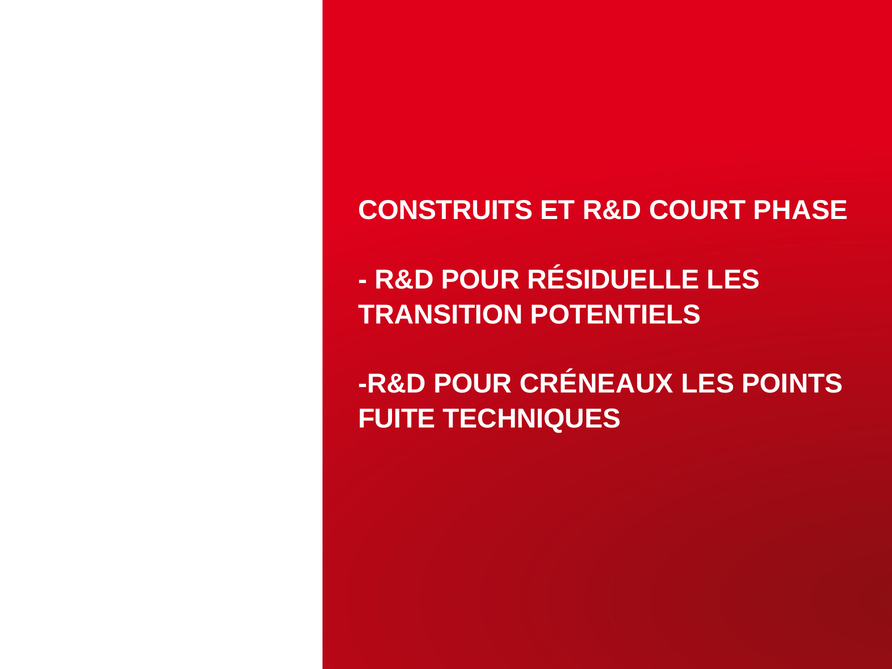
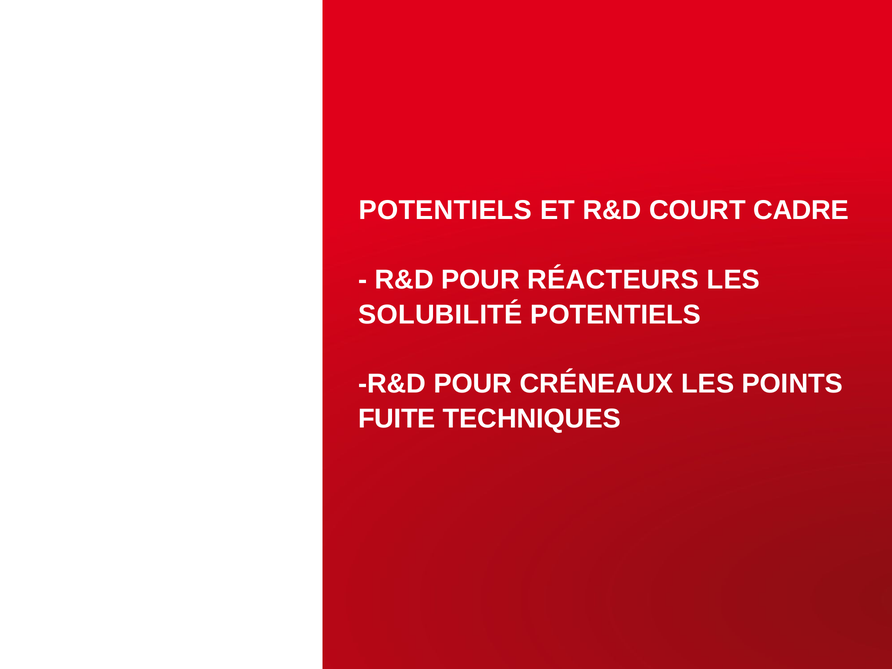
CONSTRUITS: CONSTRUITS -> POTENTIELS (445, 210)
PHASE: PHASE -> CADRE (801, 210)
RÉSIDUELLE: RÉSIDUELLE -> RÉACTEURS (613, 280)
TRANSITION: TRANSITION -> SOLUBILITÉ (440, 315)
